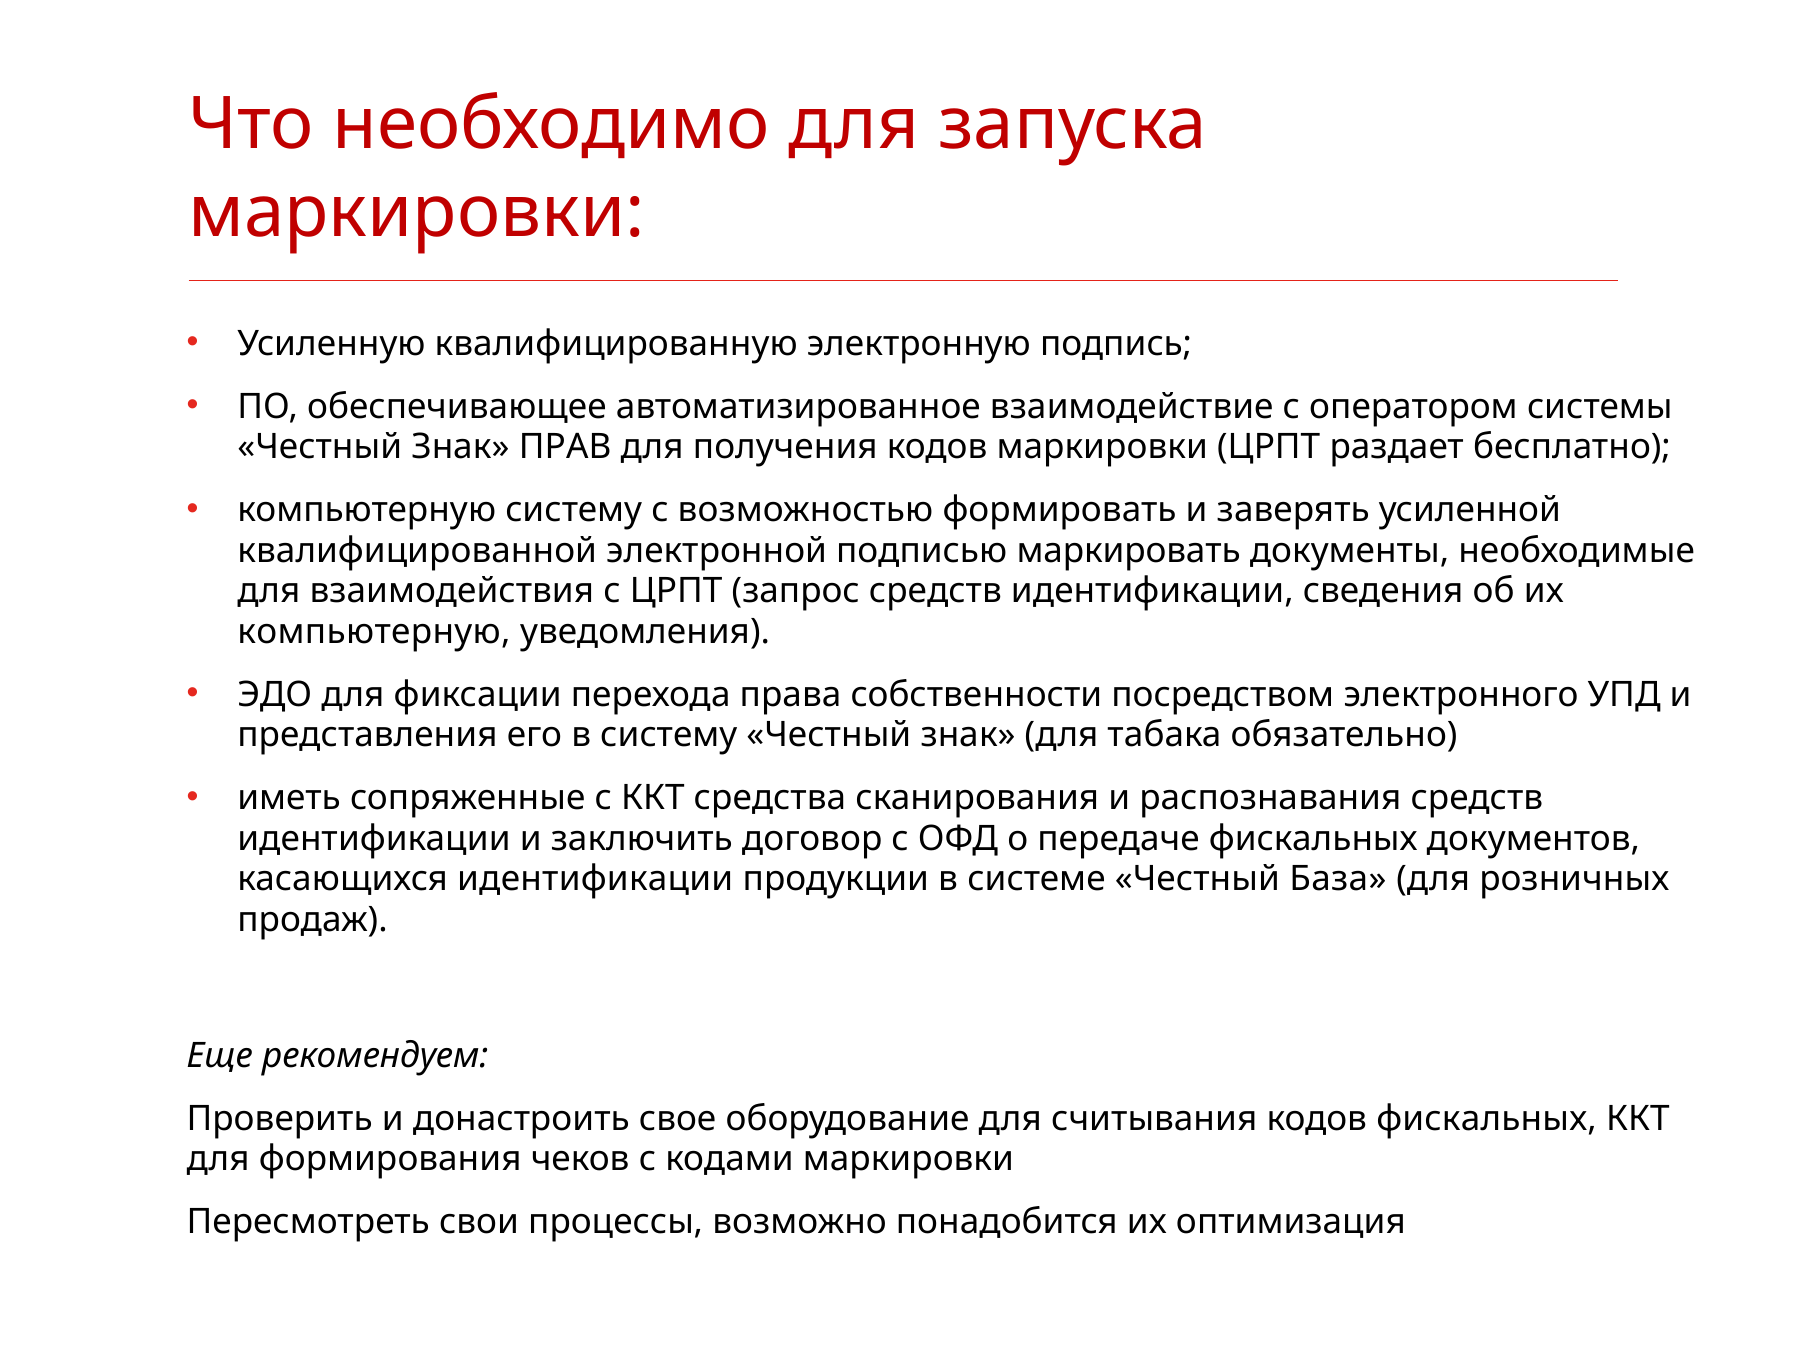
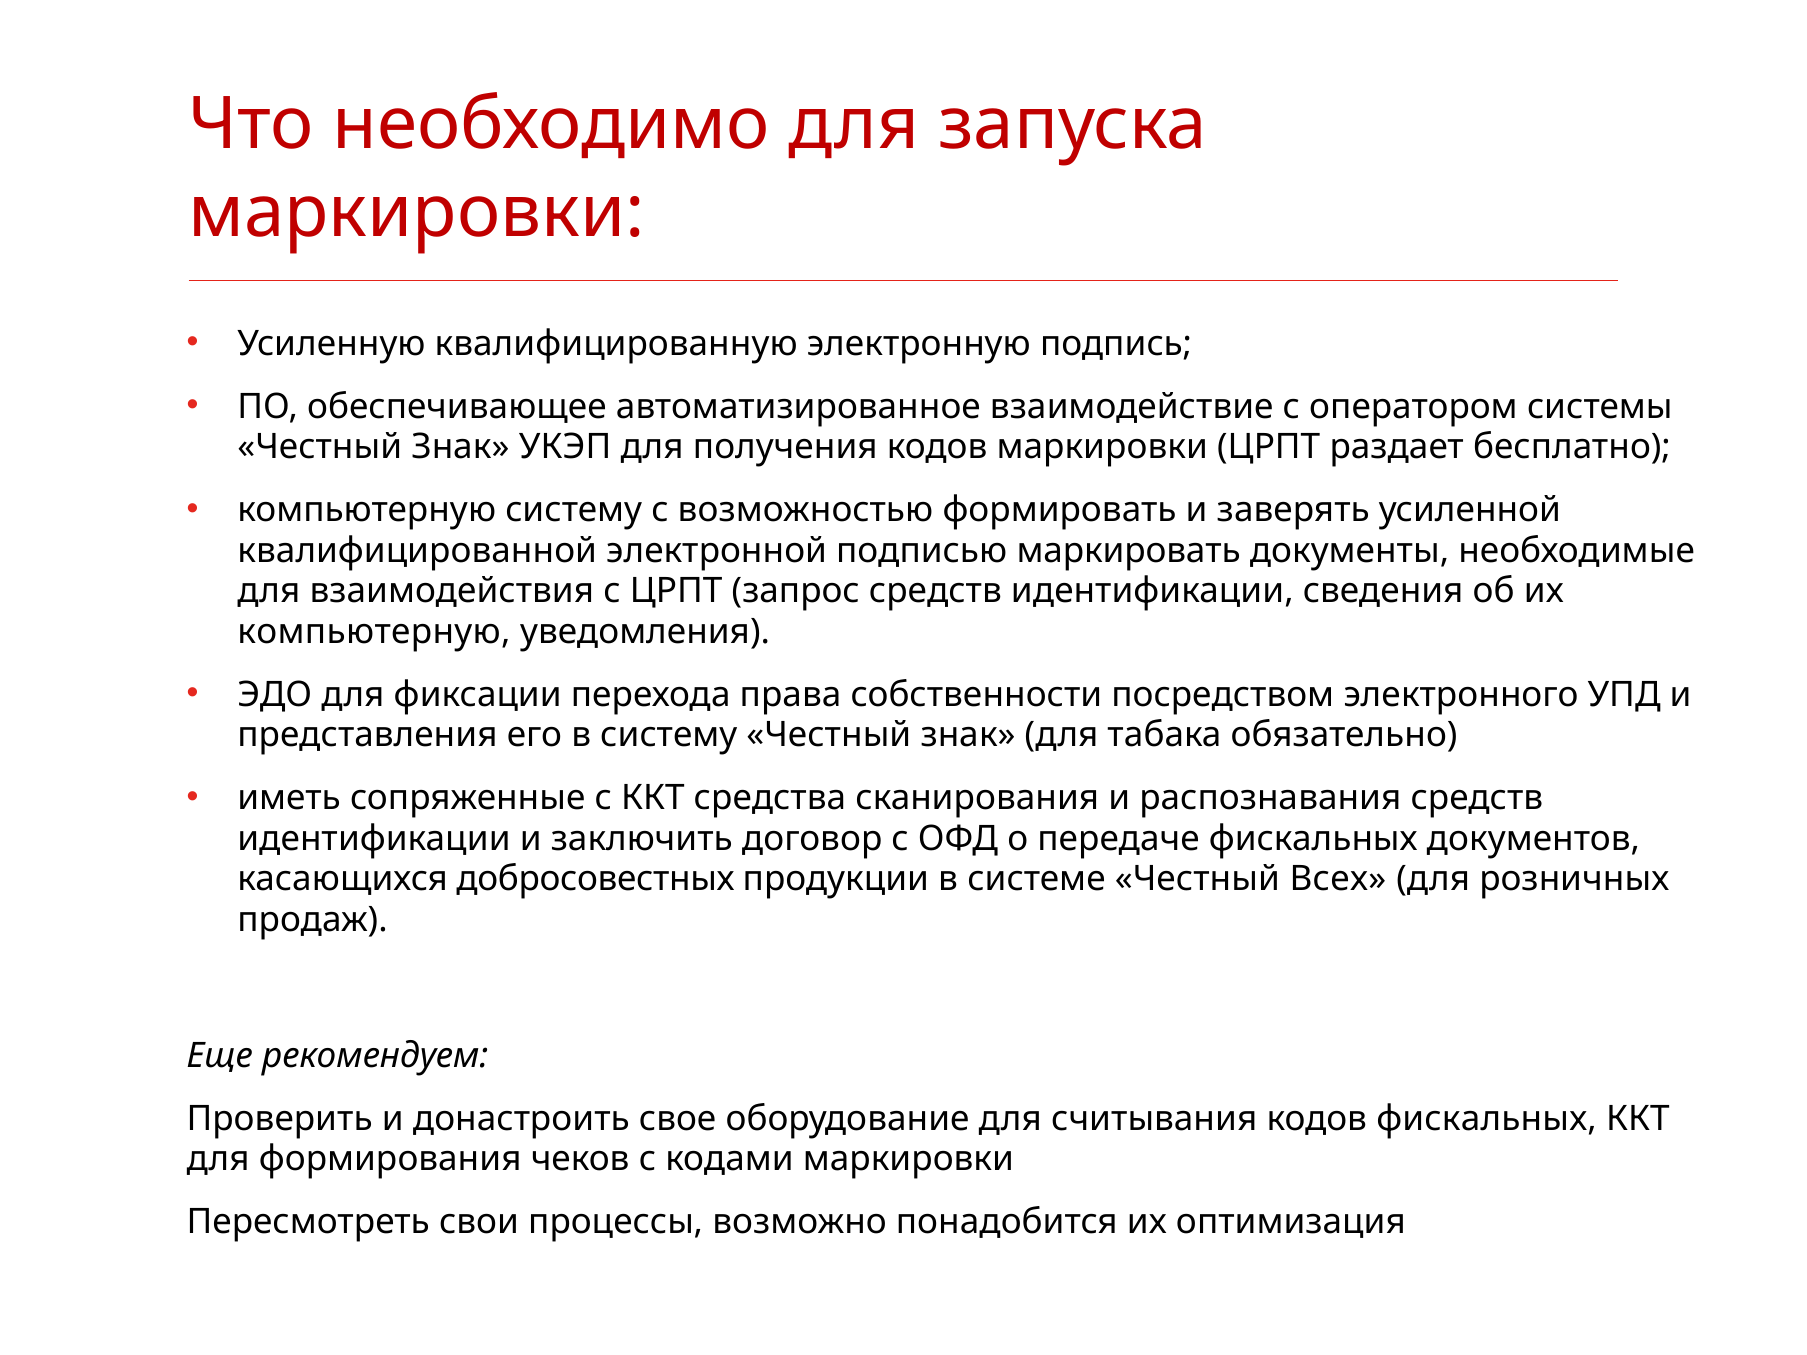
ПРАВ: ПРАВ -> УКЭП (565, 447)
касающихся идентификации: идентификации -> добросовестных (596, 879)
База: База -> Всех (1338, 879)
